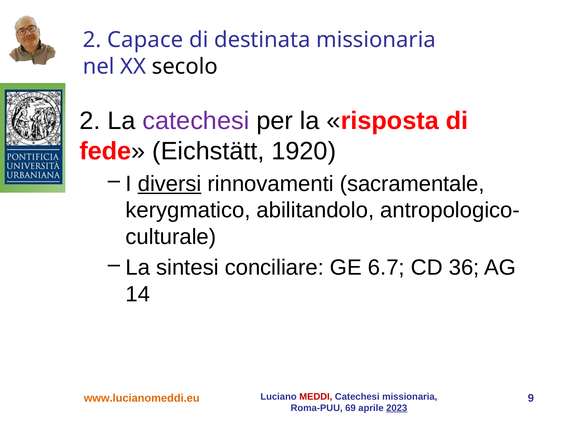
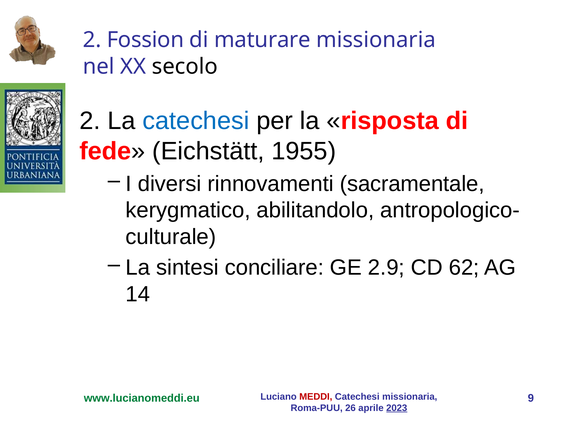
Capace: Capace -> Fossion (145, 40)
destinata: destinata -> maturare (262, 40)
catechesi colour: purple -> blue (196, 121)
1920: 1920 -> 1955 (304, 151)
diversi underline: present -> none (170, 184)
6.7: 6.7 -> 2.9 (386, 268)
36: 36 -> 62 (464, 268)
www.lucianomeddi.eu colour: orange -> green (142, 398)
69: 69 -> 26 (350, 408)
